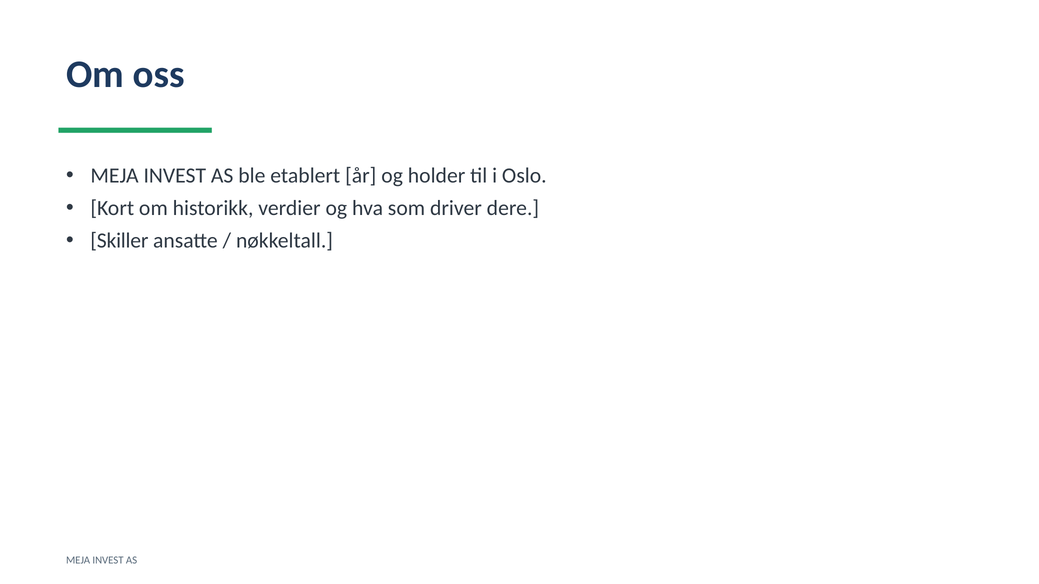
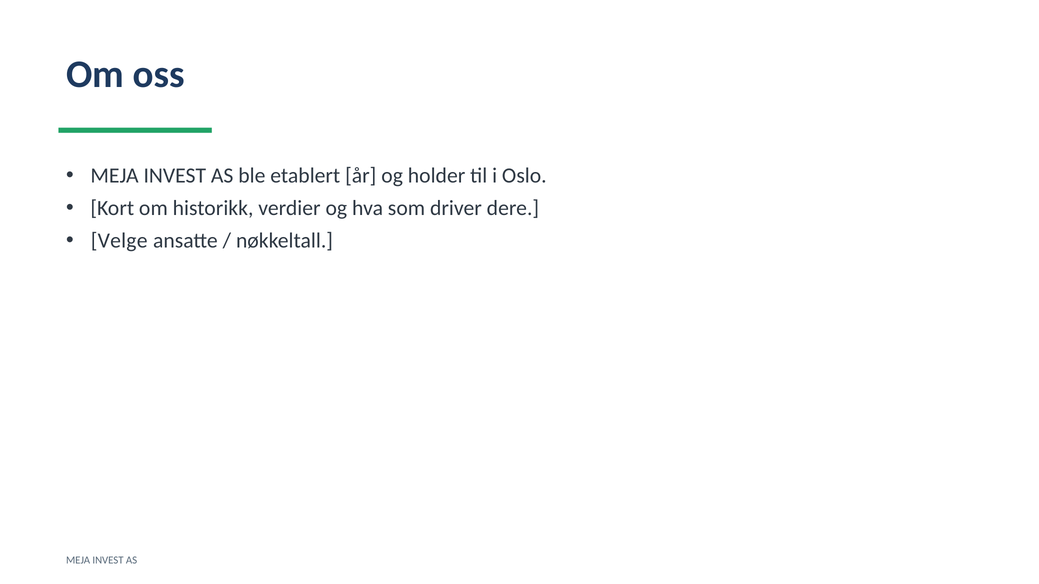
Skiller: Skiller -> Velge (119, 241)
